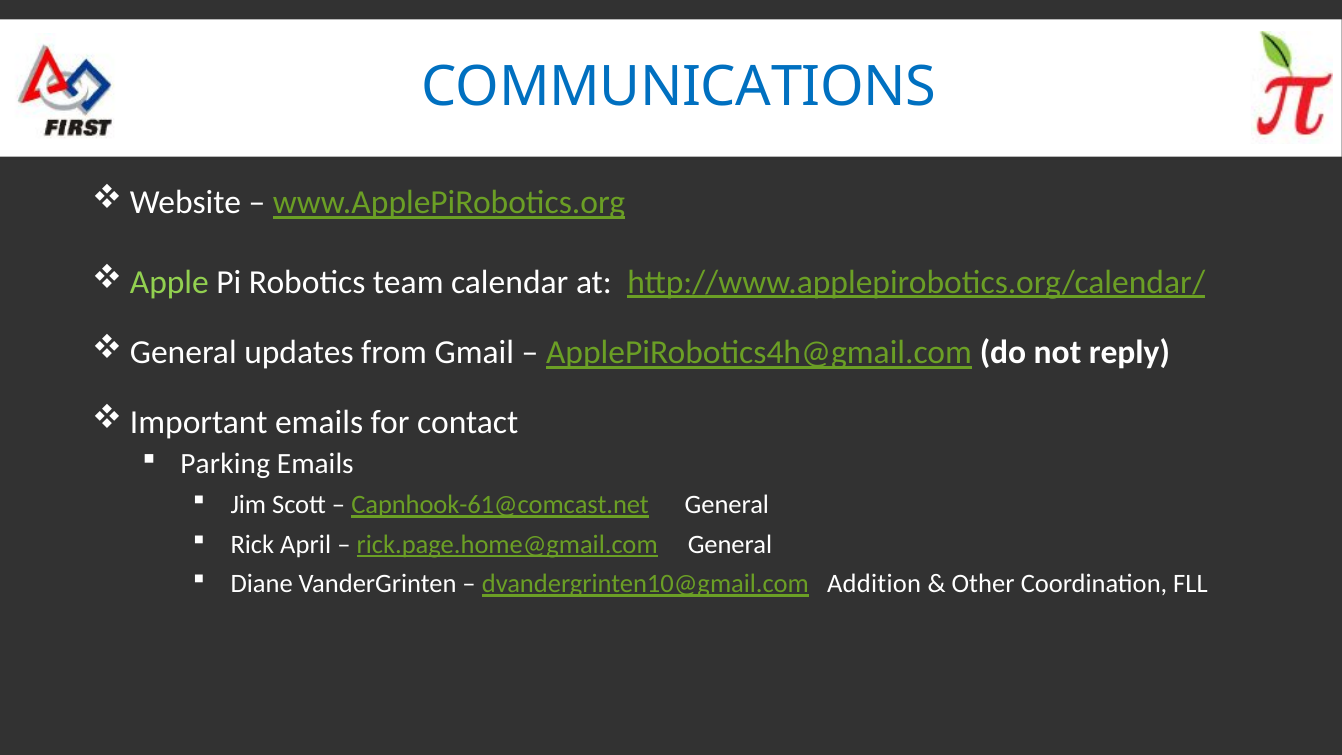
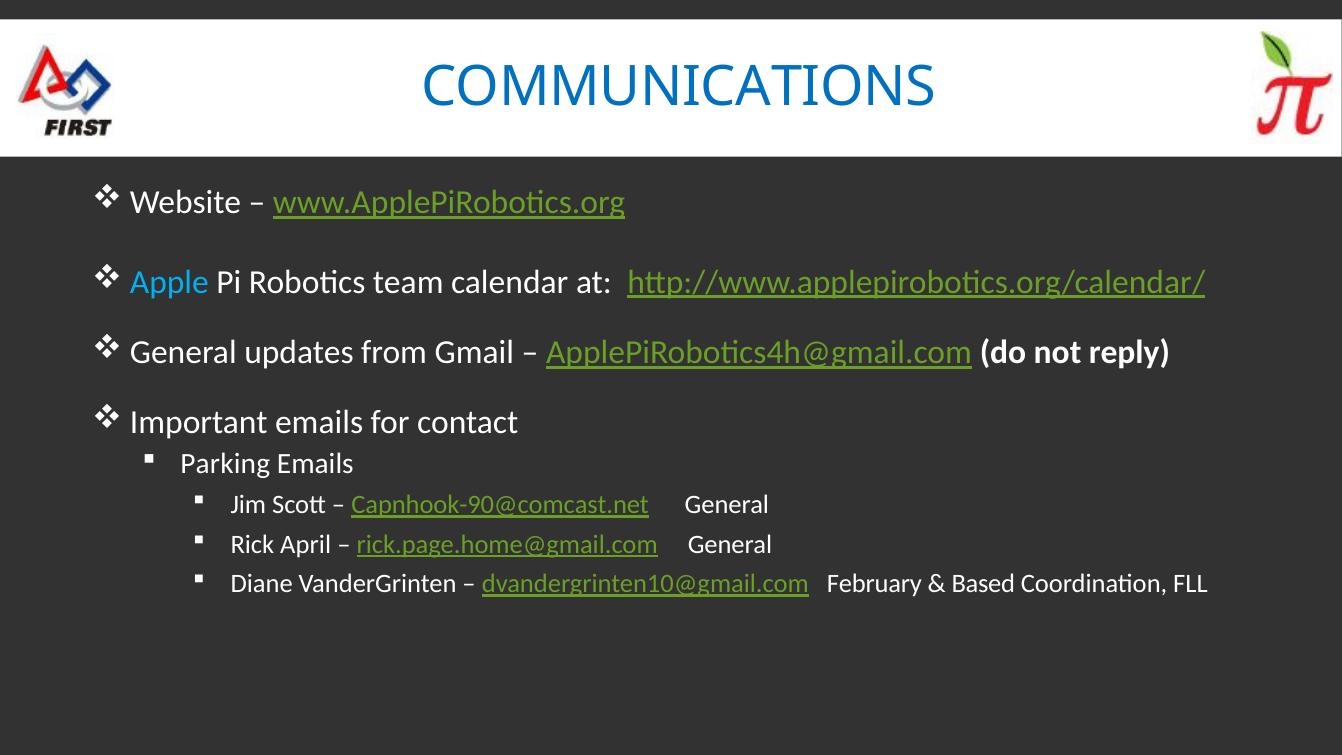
Apple colour: light green -> light blue (169, 282)
Capnhook-61@comcast.net: Capnhook-61@comcast.net -> Capnhook-90@comcast.net (500, 505)
Addition: Addition -> February (874, 584)
Other: Other -> Based (983, 584)
